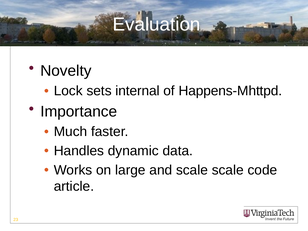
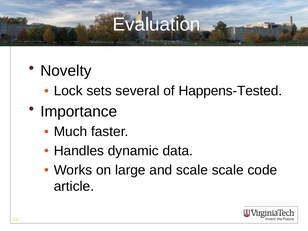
internal: internal -> several (138, 91)
Happens-Mhttpd: Happens-Mhttpd -> Happens-Tested (230, 91)
